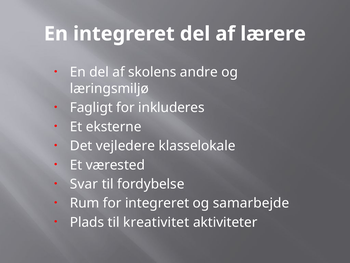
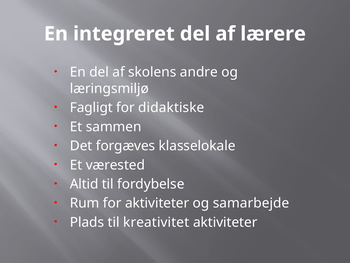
inkluderes: inkluderes -> didaktiske (171, 108)
eksterne: eksterne -> sammen (114, 127)
vejledere: vejledere -> forgæves (126, 146)
Svar: Svar -> Altid (84, 184)
for integreret: integreret -> aktiviteter (157, 203)
